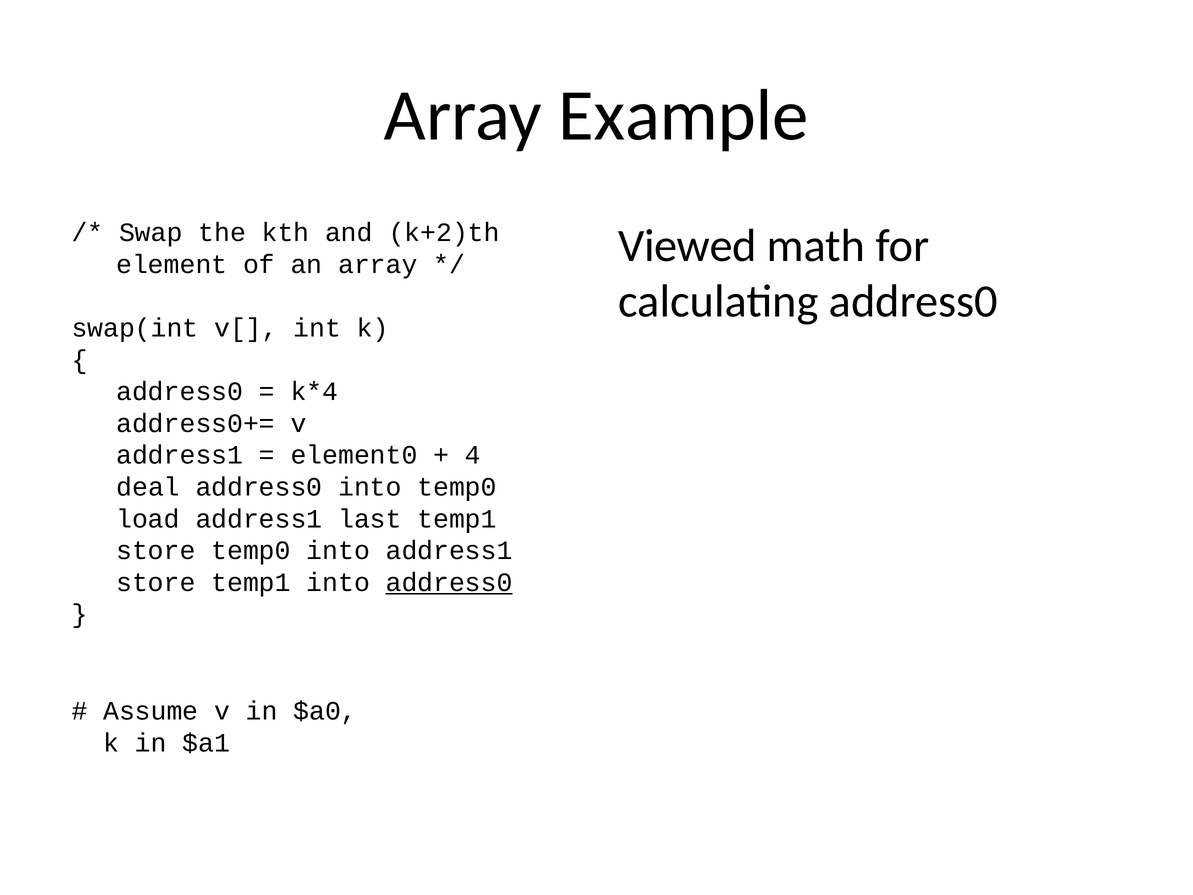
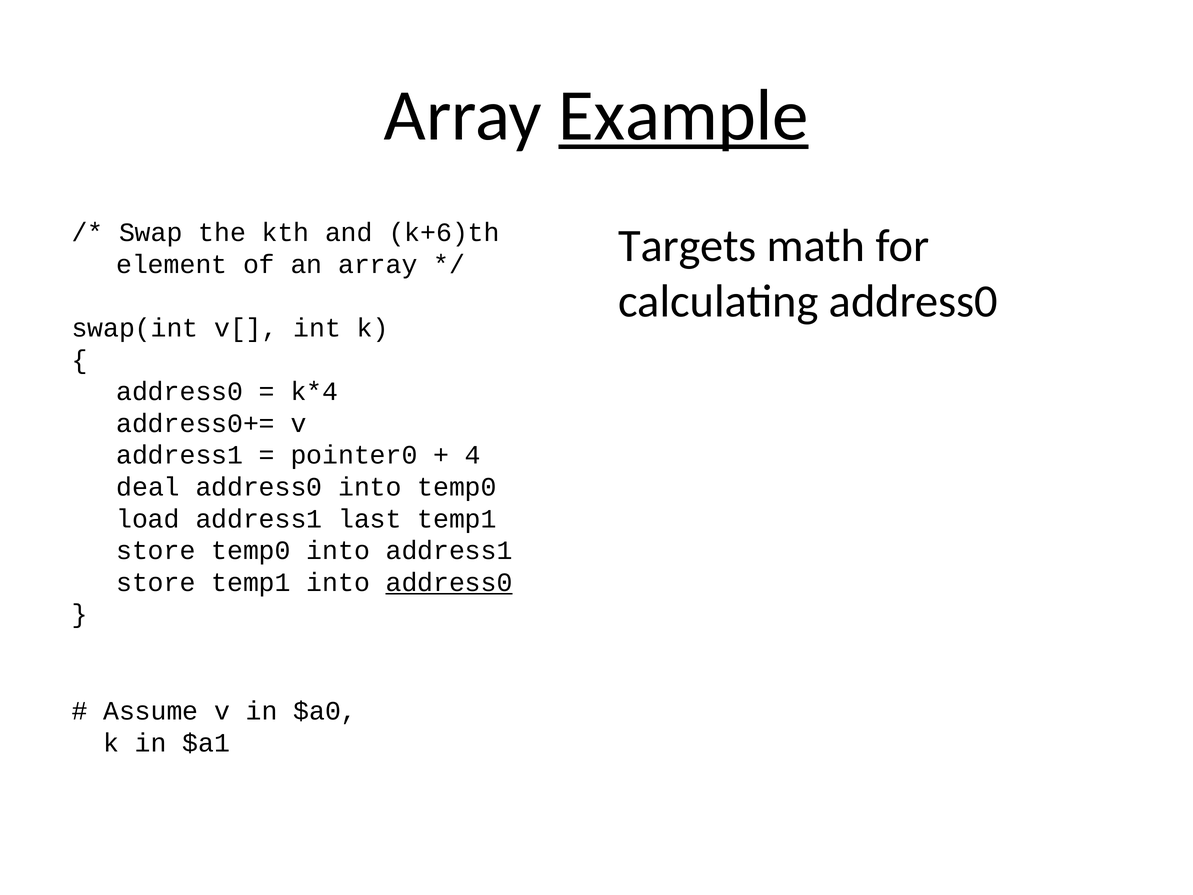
Example underline: none -> present (683, 115)
k+2)th: k+2)th -> k+6)th (444, 232)
Viewed: Viewed -> Targets (687, 246)
element0: element0 -> pointer0 (354, 455)
